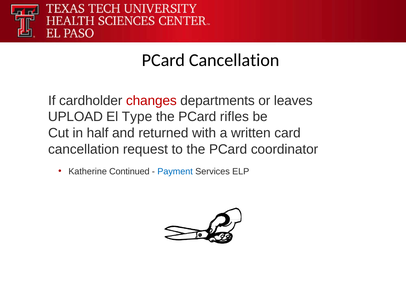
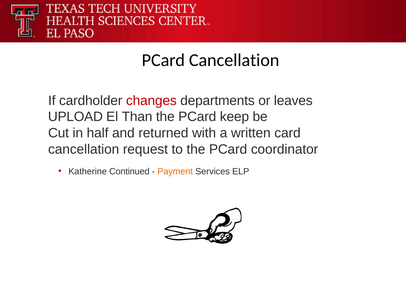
Type: Type -> Than (137, 117)
rifles: rifles -> keep (234, 117)
Payment colour: blue -> orange (175, 171)
